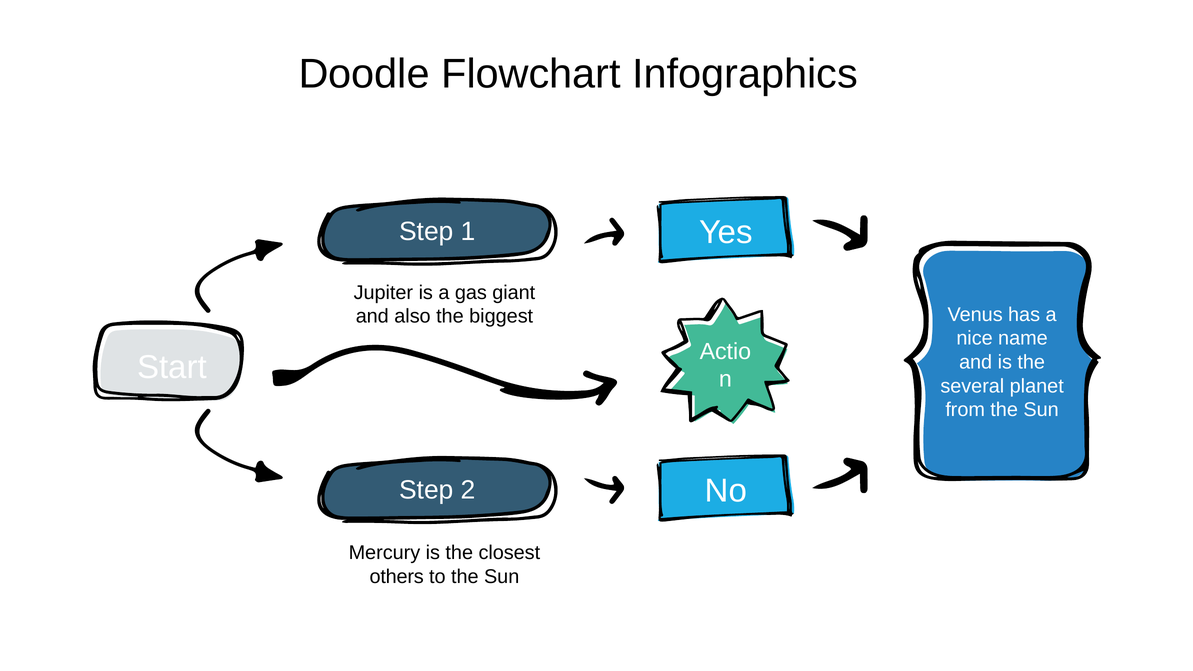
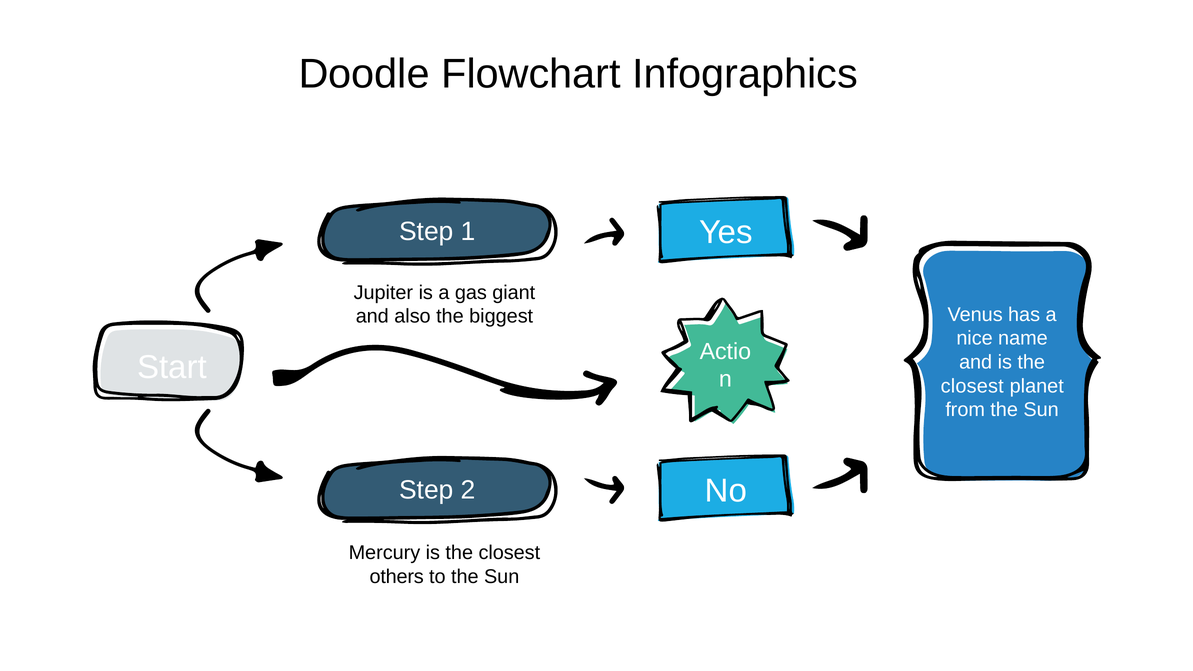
several: several -> closest (972, 386)
